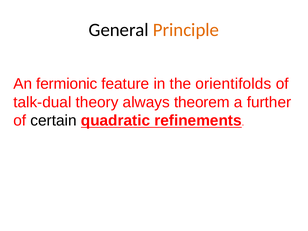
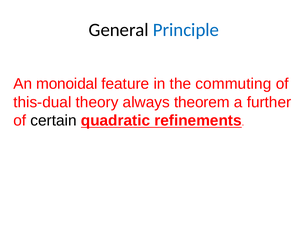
Principle colour: orange -> blue (186, 30)
fermionic: fermionic -> monoidal (67, 84)
orientifolds: orientifolds -> commuting (233, 84)
talk-dual: talk-dual -> this-dual (42, 102)
